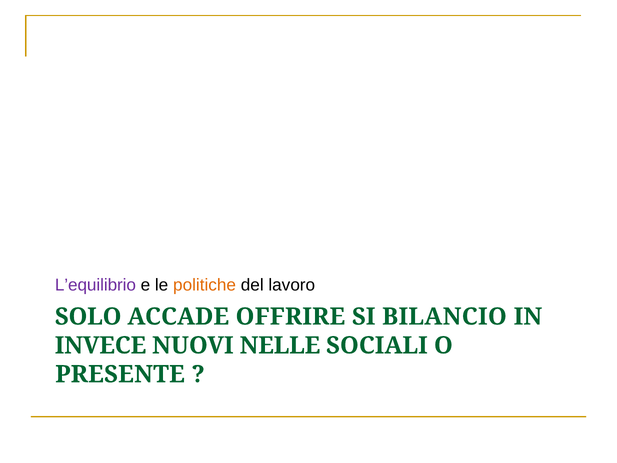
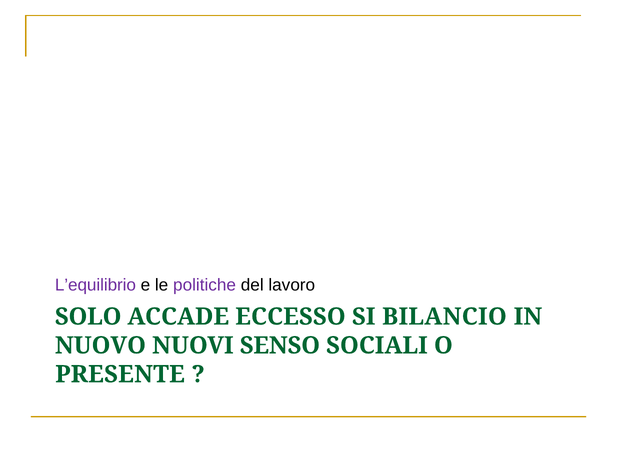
politiche colour: orange -> purple (205, 285)
OFFRIRE: OFFRIRE -> ECCESSO (290, 317)
INVECE: INVECE -> NUOVO (100, 345)
NELLE: NELLE -> SENSO (280, 345)
